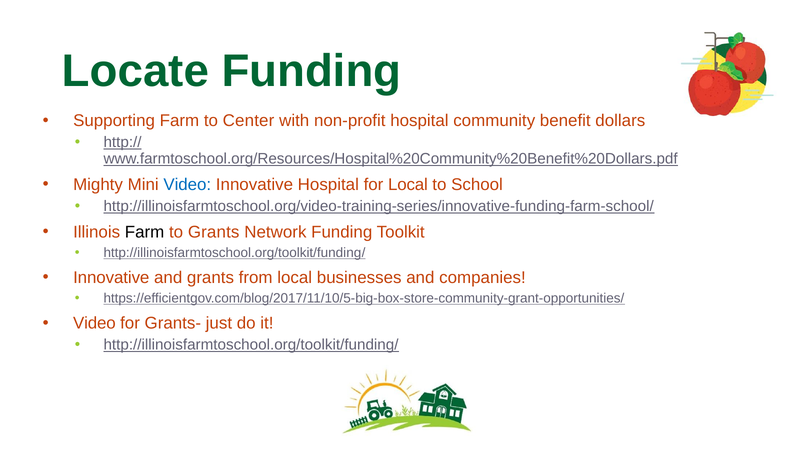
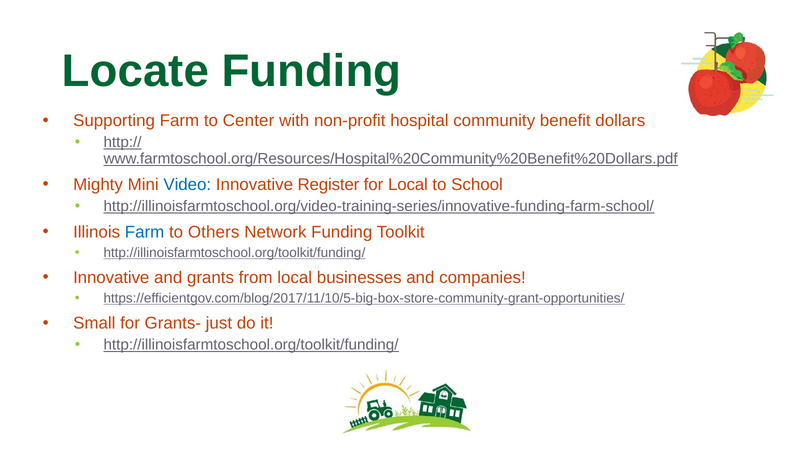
Innovative Hospital: Hospital -> Register (328, 184)
Farm colour: black -> blue (145, 232)
to Grants: Grants -> Others (214, 232)
Video: Video -> Small (94, 323)
